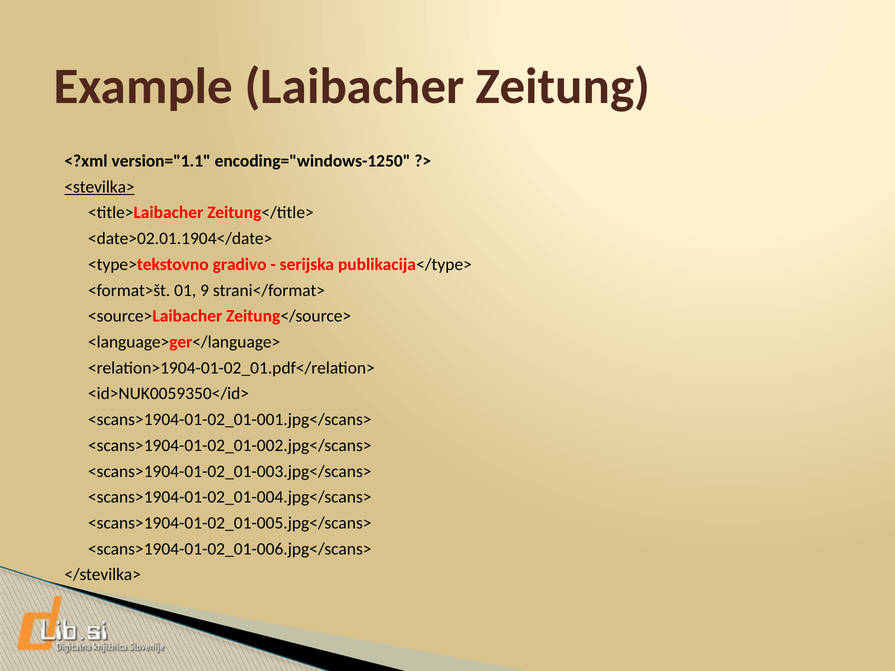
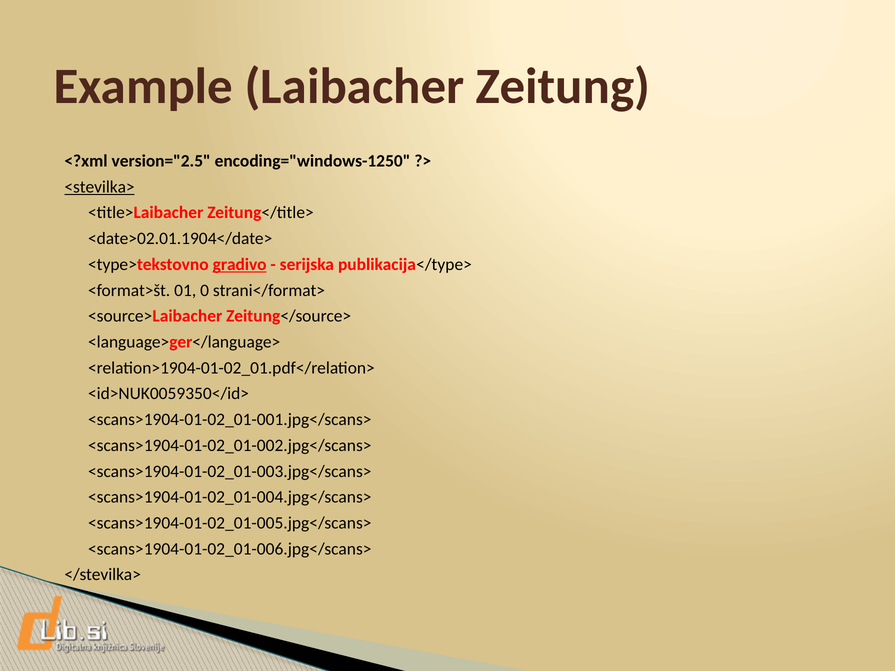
version="1.1: version="1.1 -> version="2.5 (161, 161)
gradivo underline: none -> present (240, 265)
9: 9 -> 0 (205, 290)
